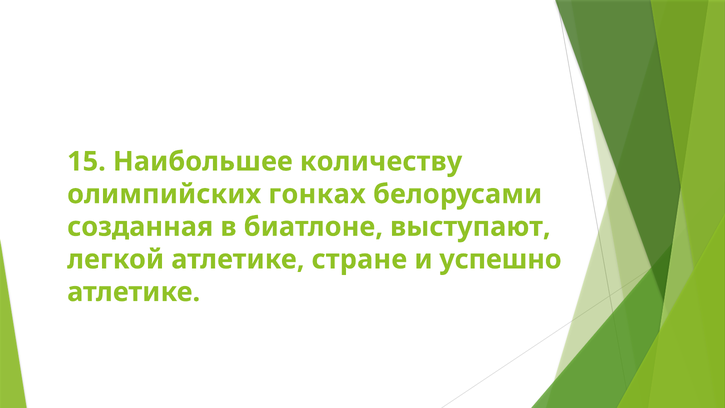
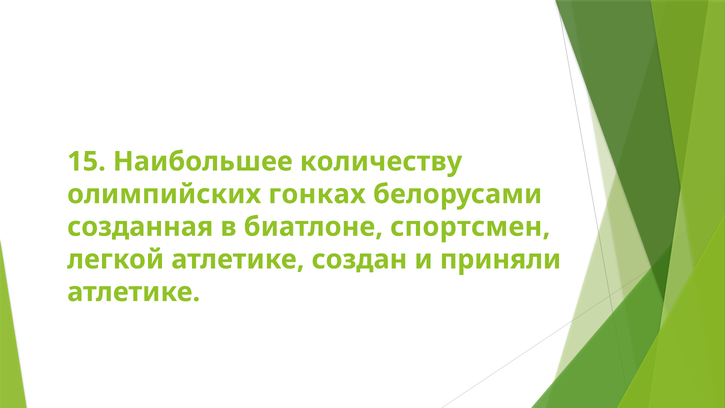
выступают: выступают -> спортсмен (470, 227)
стране: стране -> создан (359, 259)
успешно: успешно -> приняли (500, 259)
